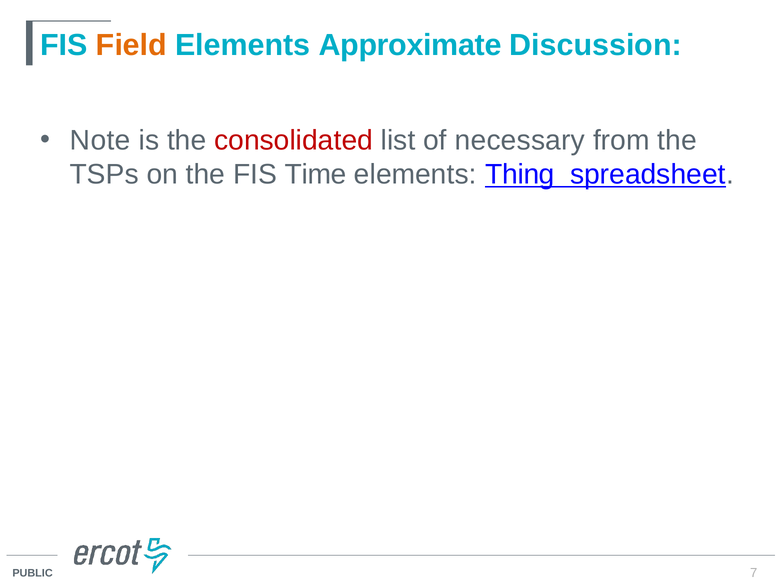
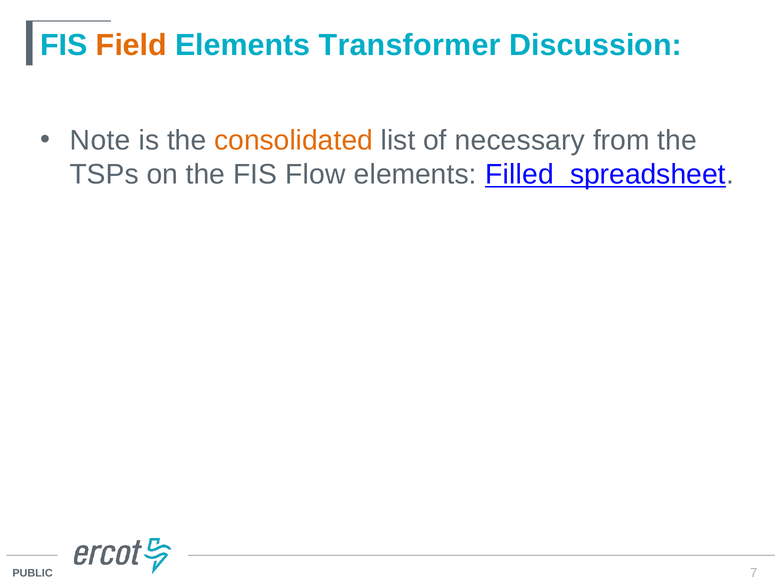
Approximate: Approximate -> Transformer (410, 45)
consolidated colour: red -> orange (294, 140)
Time: Time -> Flow (315, 174)
Thing: Thing -> Filled (520, 174)
